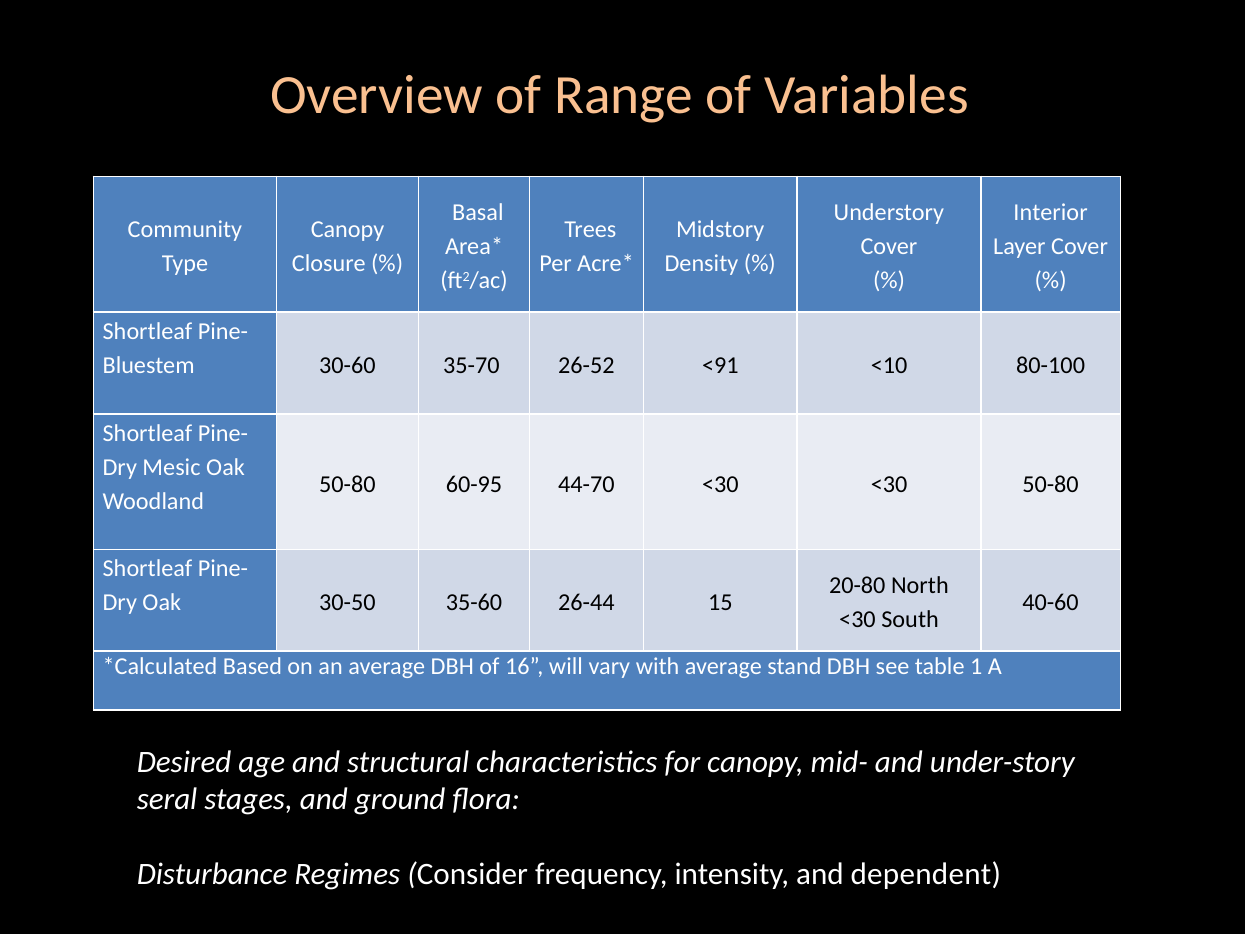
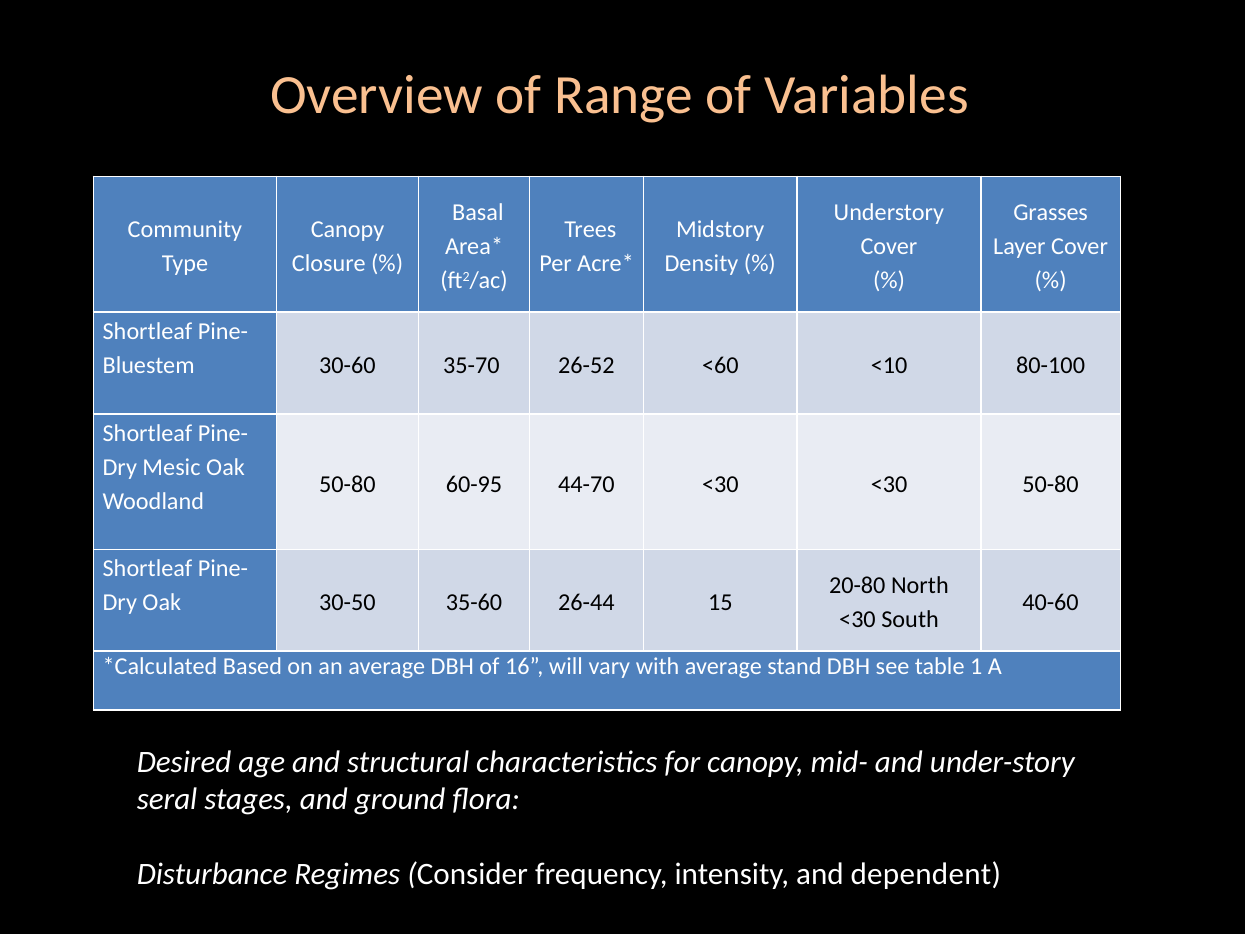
Interior: Interior -> Grasses (1051, 213)
<91: <91 -> <60 (720, 365)
